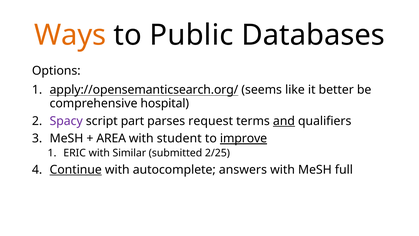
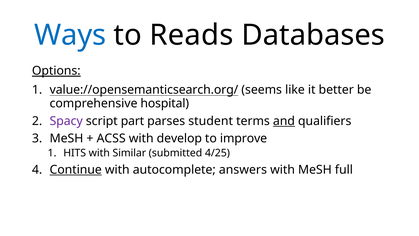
Ways colour: orange -> blue (70, 35)
Public: Public -> Reads (191, 35)
Options underline: none -> present (56, 71)
apply://opensemanticsearch.org/: apply://opensemanticsearch.org/ -> value://opensemanticsearch.org/ (144, 90)
request: request -> student (211, 121)
AREA: AREA -> ACSS (111, 138)
student: student -> develop (179, 138)
improve underline: present -> none (244, 138)
ERIC: ERIC -> HITS (75, 153)
2/25: 2/25 -> 4/25 (217, 153)
